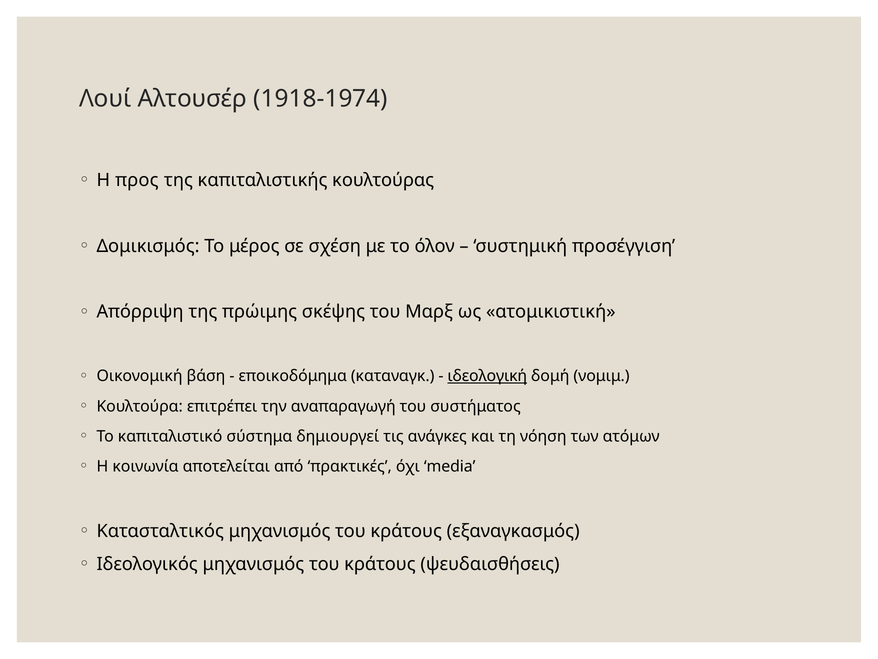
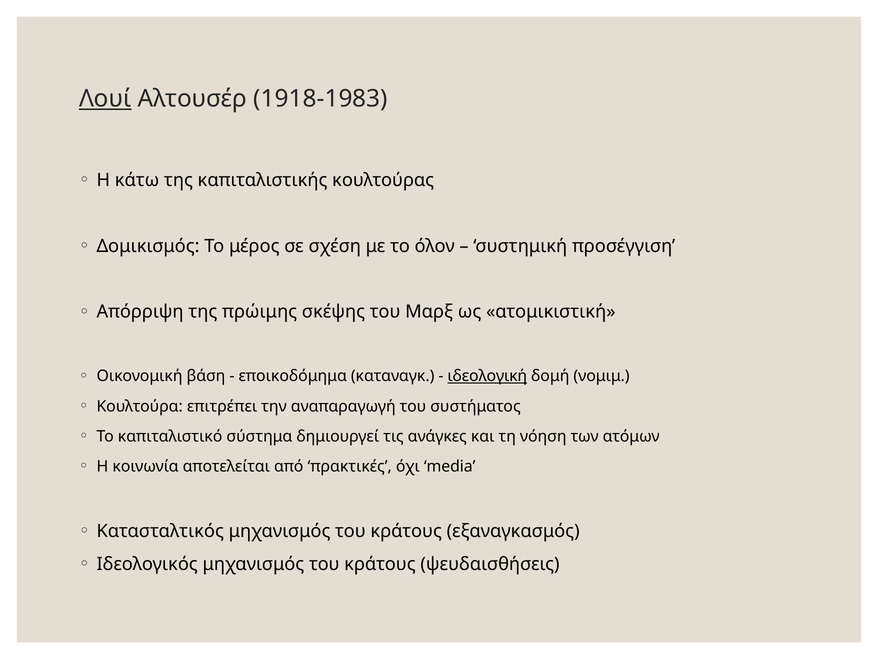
Λουί underline: none -> present (105, 99)
1918-1974: 1918-1974 -> 1918-1983 (321, 99)
προς: προς -> κάτω (137, 180)
